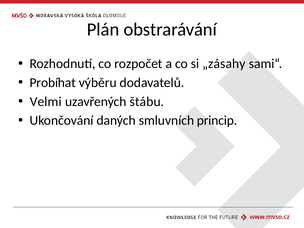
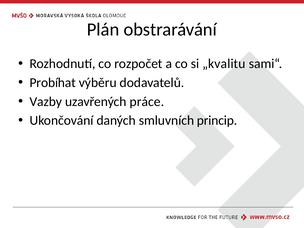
„zásahy: „zásahy -> „kvalitu (224, 64)
Velmi: Velmi -> Vazby (46, 102)
štábu: štábu -> práce (147, 102)
